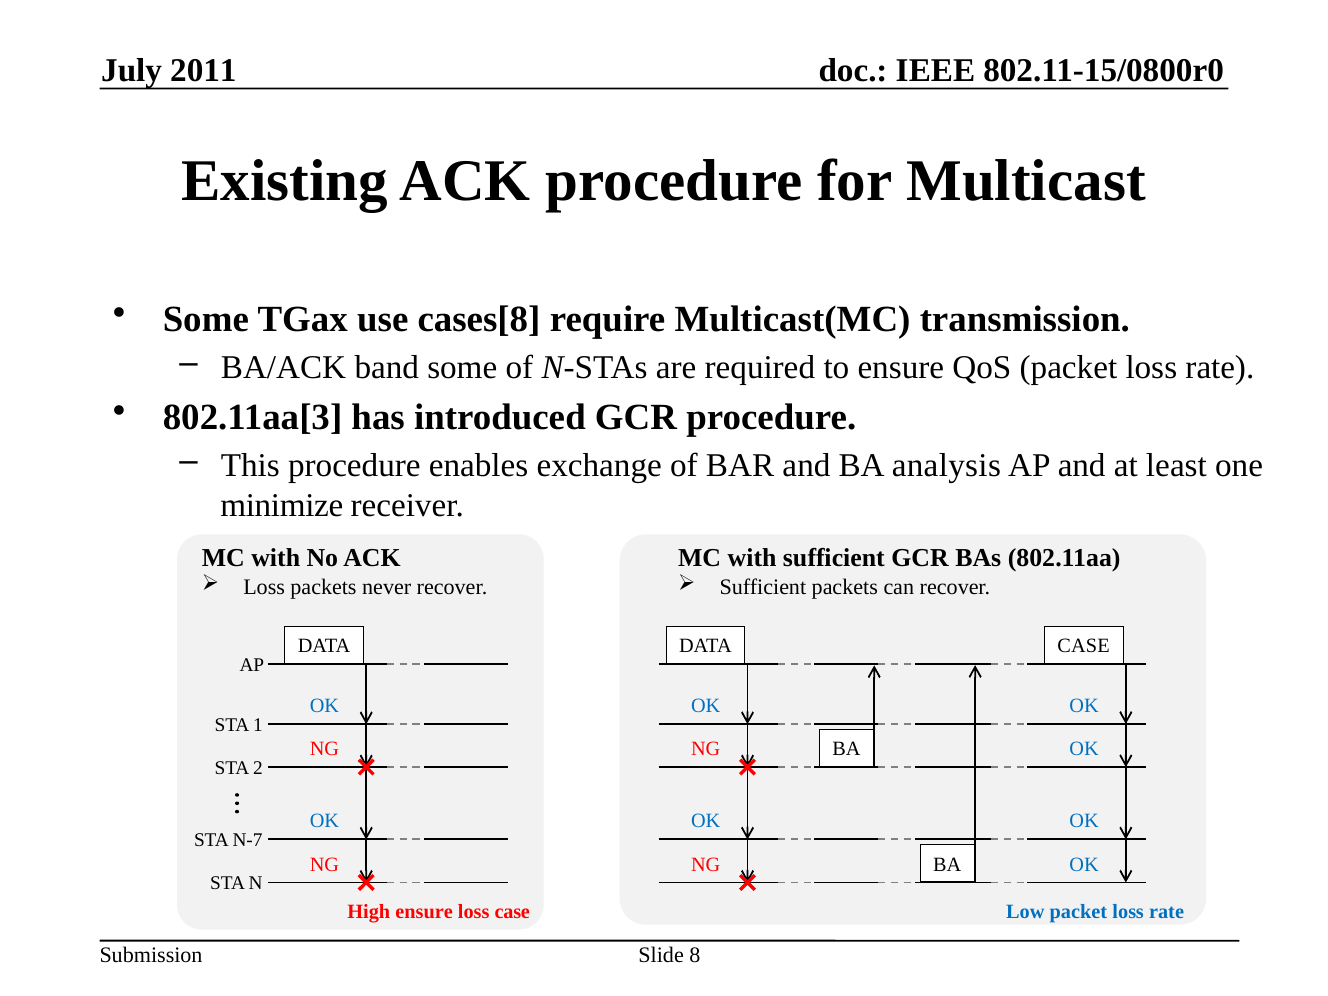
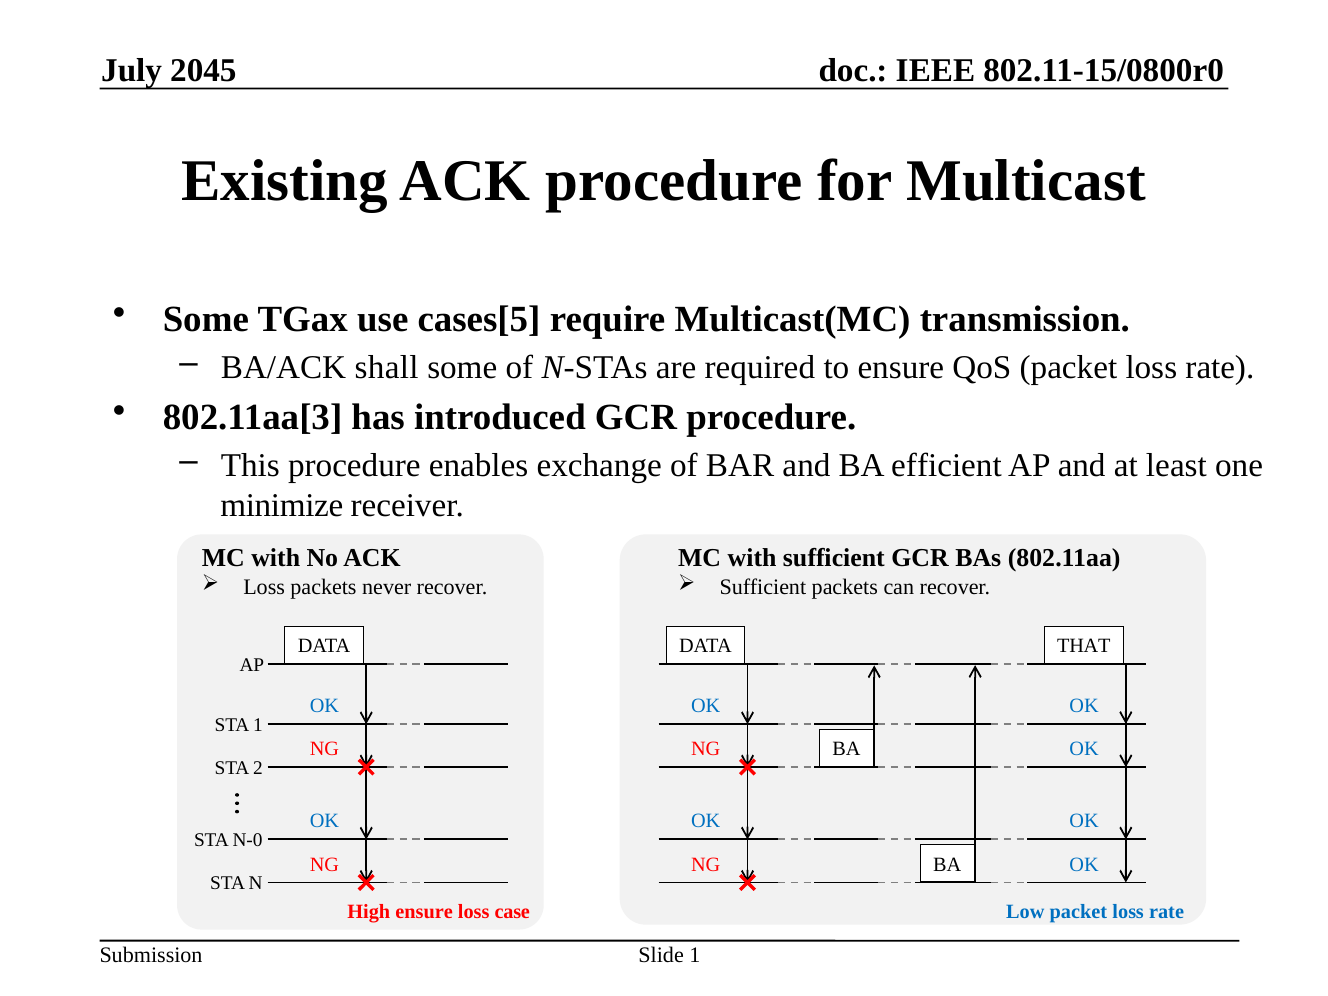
2011: 2011 -> 2045 (203, 71)
cases[8: cases[8 -> cases[5 (479, 319)
band: band -> shall (387, 368)
analysis: analysis -> efficient (947, 466)
CASE: CASE -> THAT (1084, 646)
N-7: N-7 -> N-0 (248, 840)
Slide 8: 8 -> 1 (695, 955)
